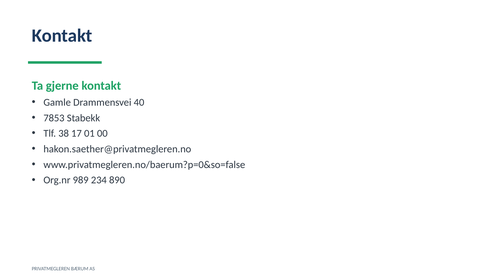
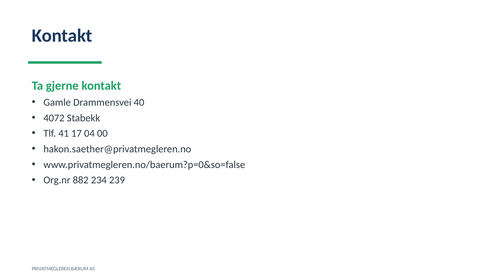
7853: 7853 -> 4072 (54, 118)
38: 38 -> 41 (64, 134)
01: 01 -> 04 (89, 134)
989: 989 -> 882 (81, 181)
890: 890 -> 239 (117, 181)
